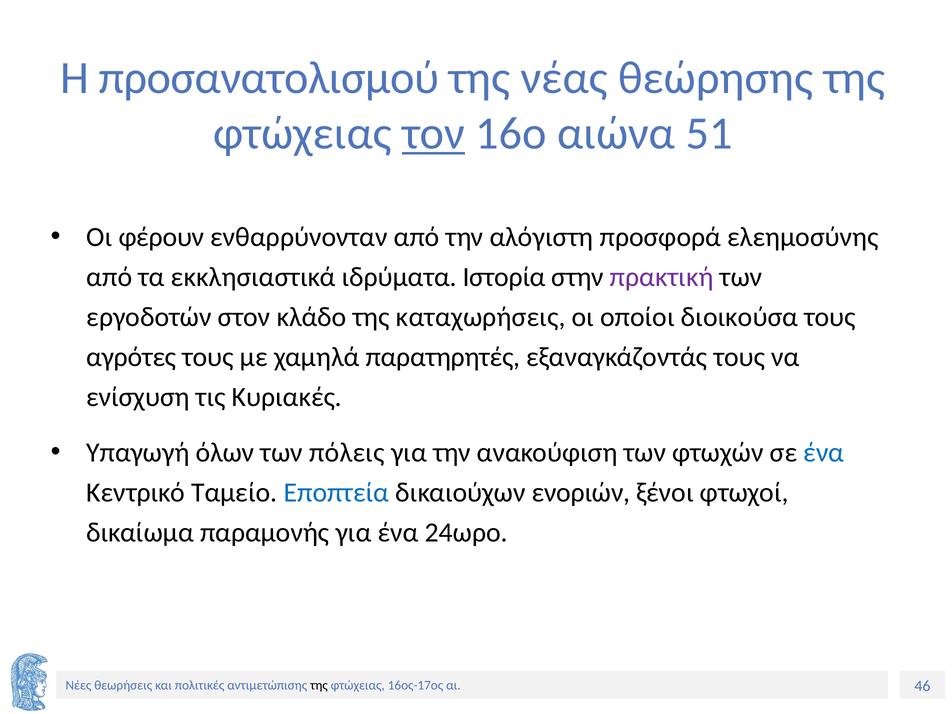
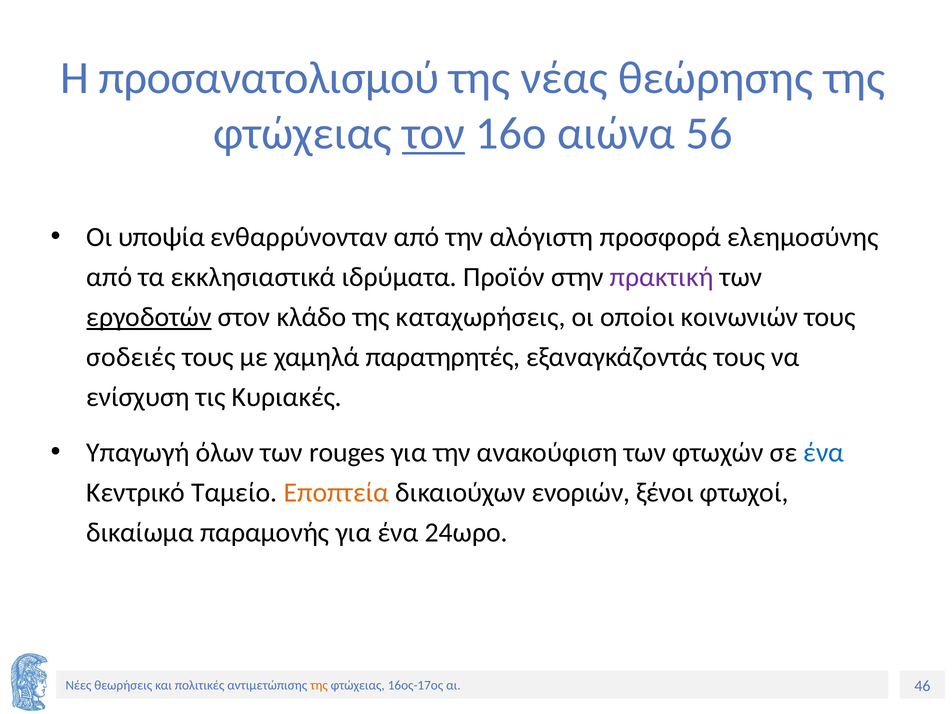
51: 51 -> 56 (709, 133)
φέρουν: φέρουν -> υποψία (161, 237)
Ιστορία: Ιστορία -> Προϊόν (504, 277)
εργοδοτών underline: none -> present (149, 317)
διοικούσα: διοικούσα -> κοινωνιών (740, 317)
αγρότες: αγρότες -> σοδειές (131, 357)
πόλεις: πόλεις -> rouges (347, 453)
Εποπτεία colour: blue -> orange (336, 493)
της colour: black -> orange (319, 685)
